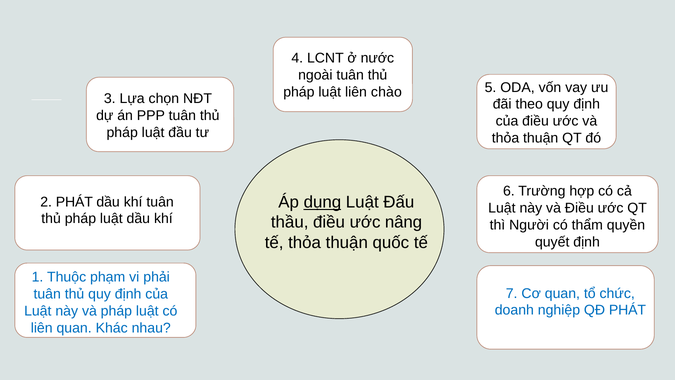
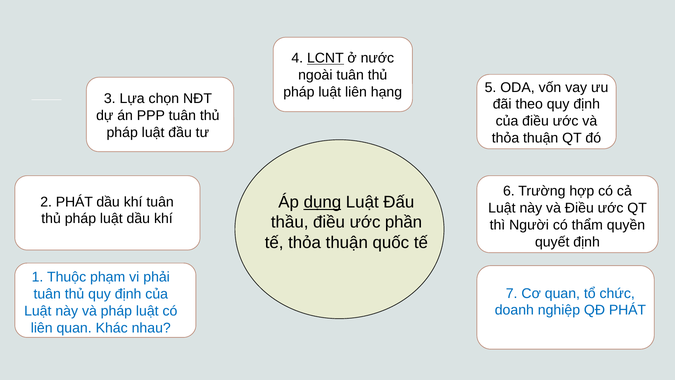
LCNT underline: none -> present (325, 58)
chào: chào -> hạng (386, 92)
nâng: nâng -> phần (404, 222)
